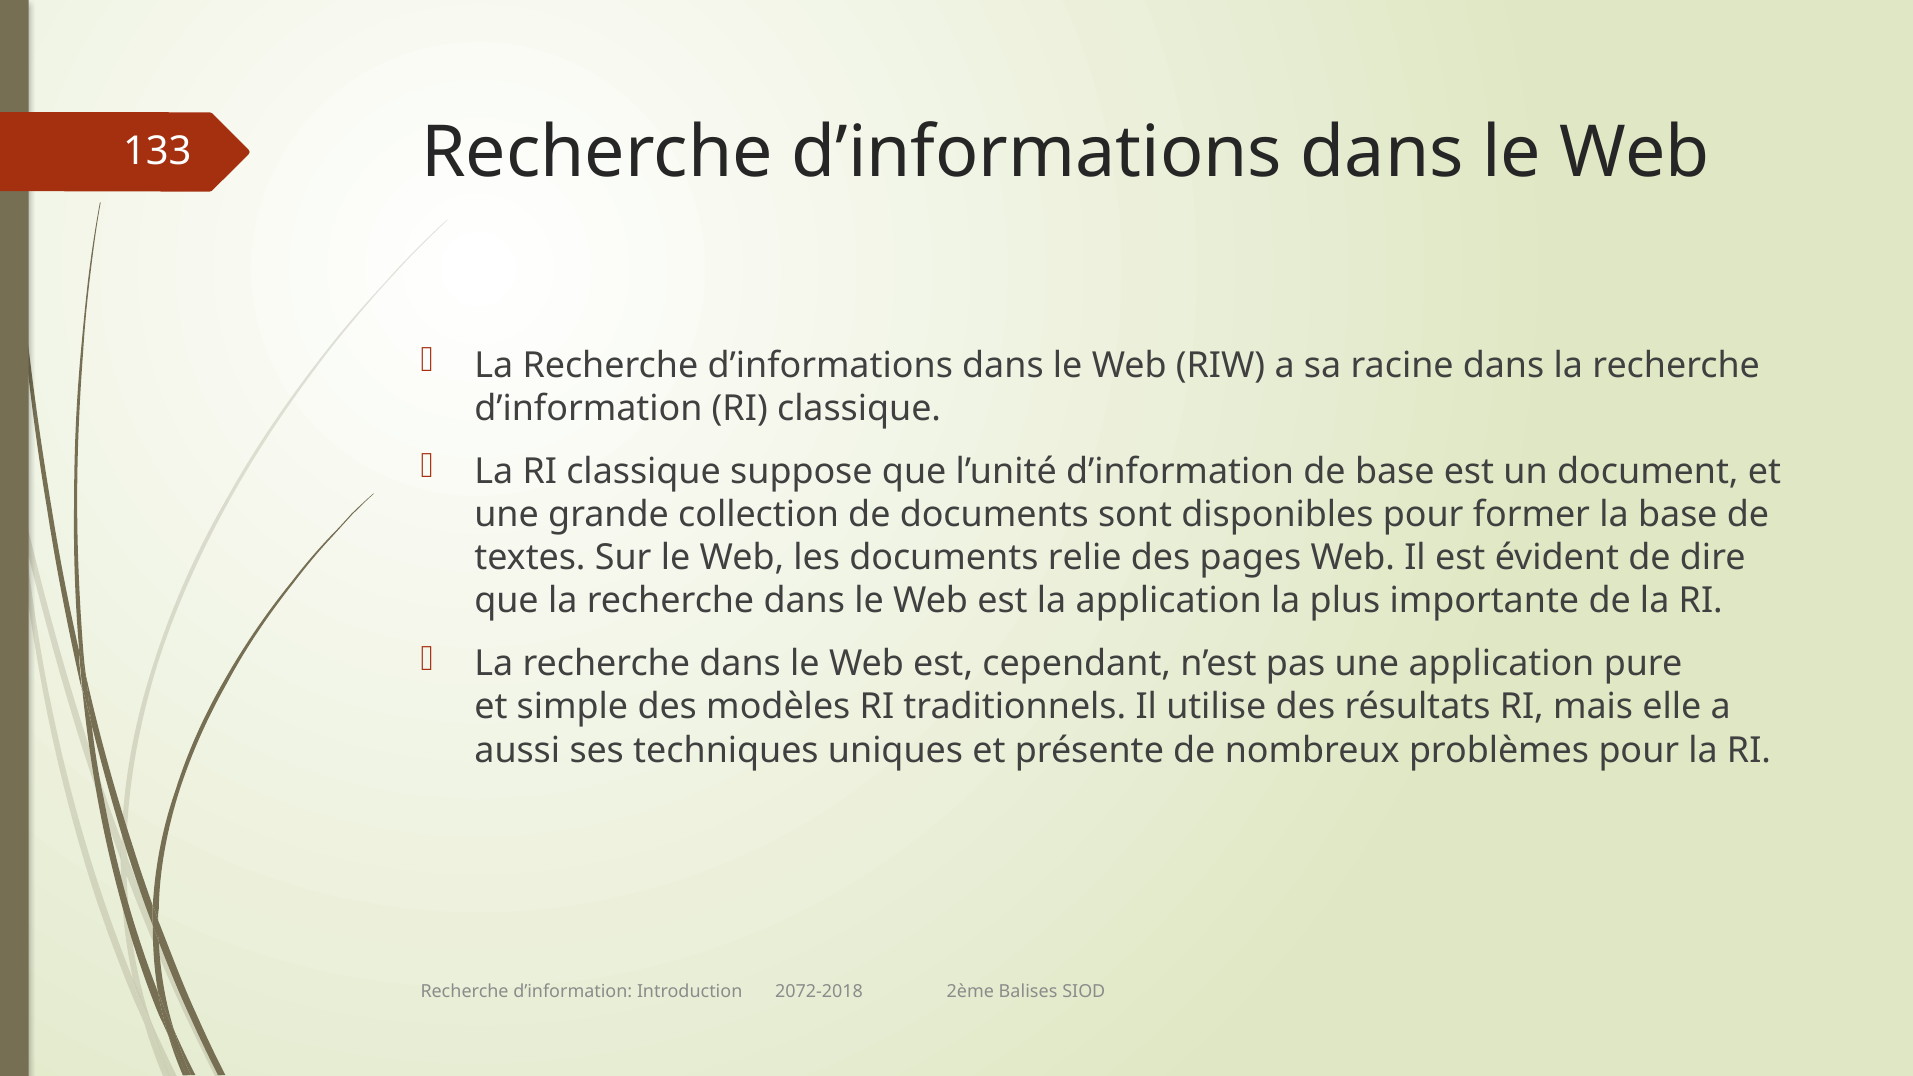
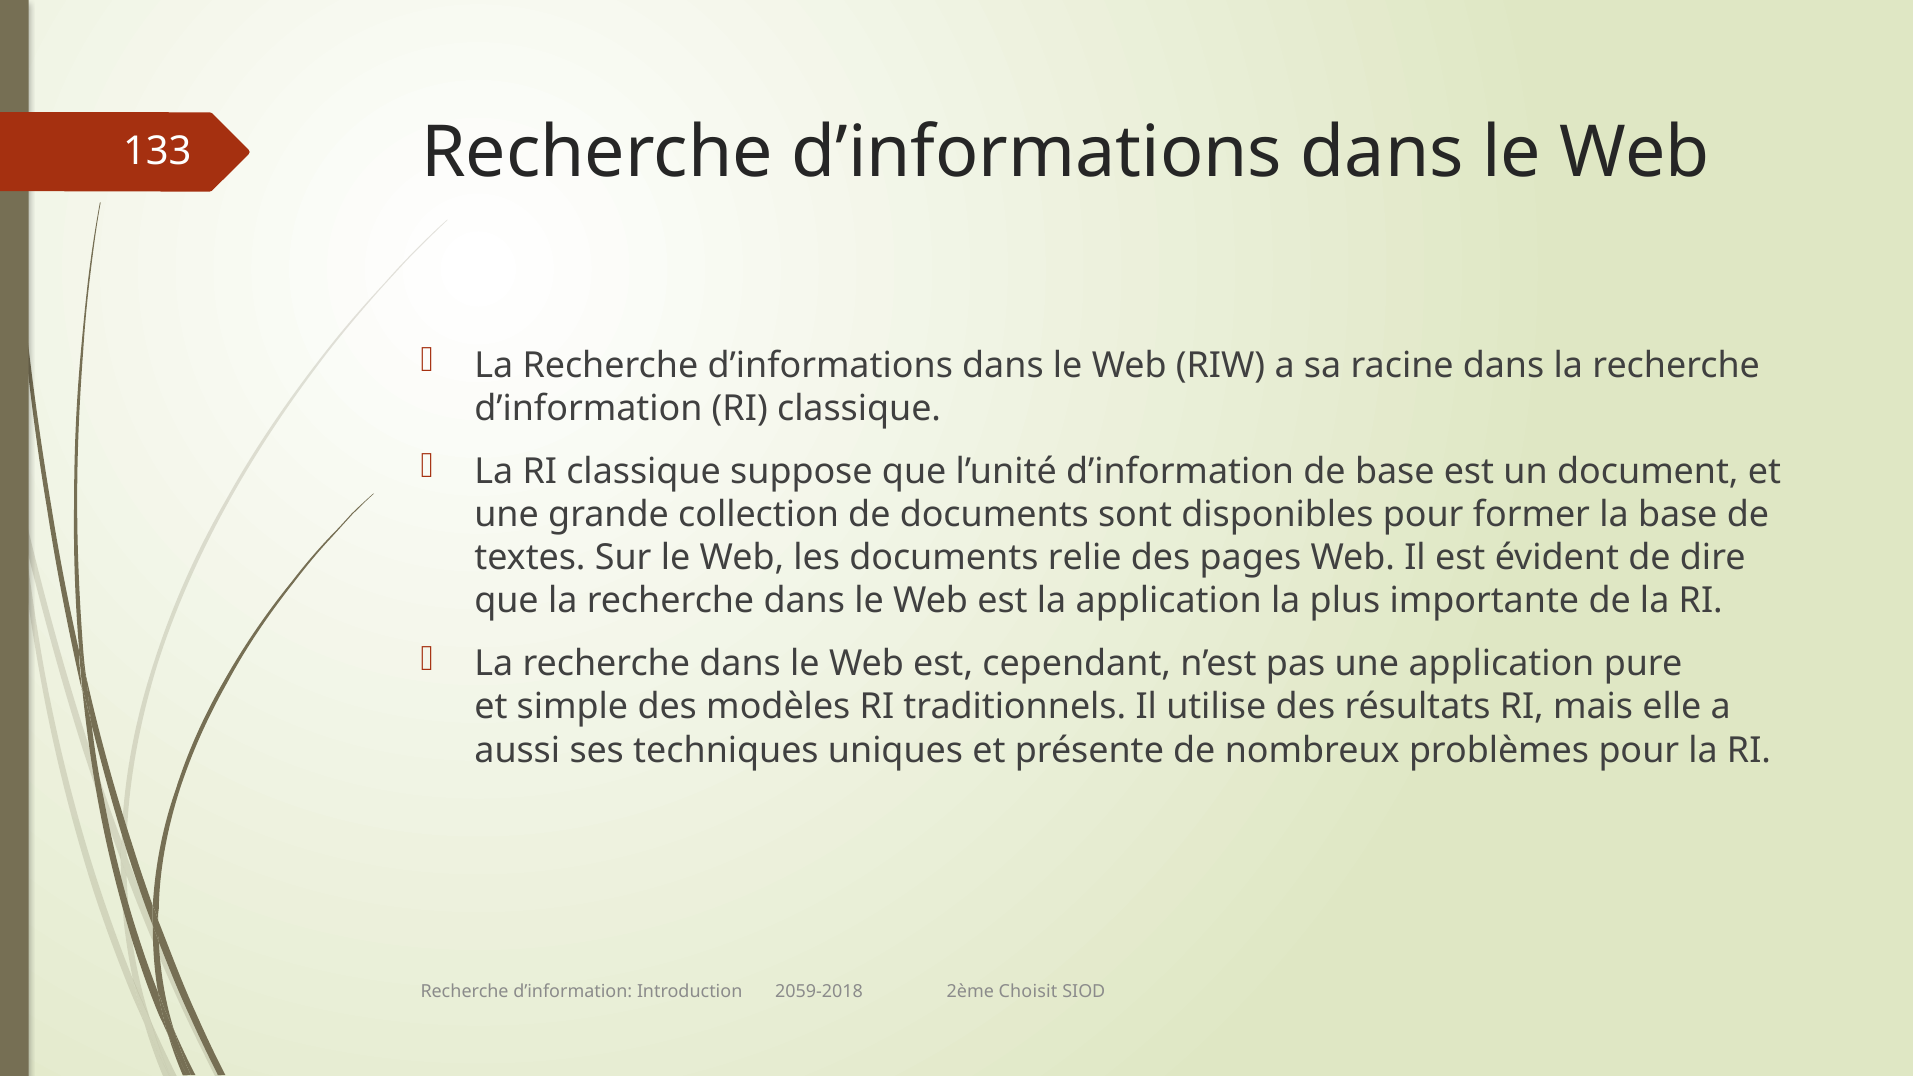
2072-2018: 2072-2018 -> 2059-2018 (819, 991)
Balises: Balises -> Choisit (1028, 991)
